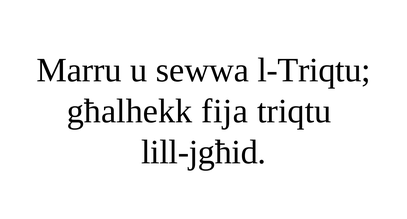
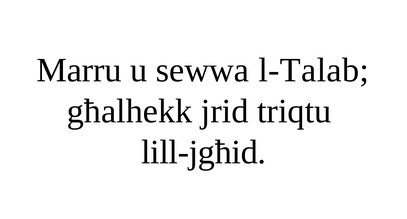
l-Triqtu: l-Triqtu -> l-Talab (314, 70)
fija: fija -> jrid (225, 112)
